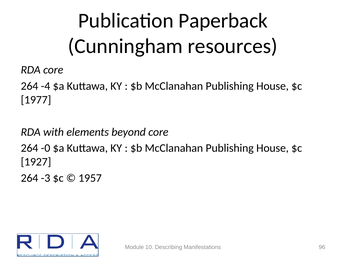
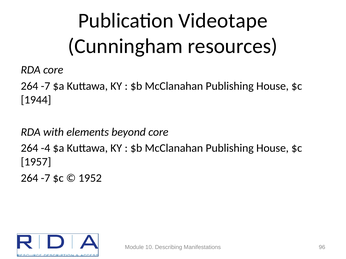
Paperback: Paperback -> Videotape (223, 21)
-4: -4 -> -7 (46, 86)
1977: 1977 -> 1944 (36, 100)
-0: -0 -> -4 (46, 148)
1927: 1927 -> 1957 (36, 162)
-3: -3 -> -7 (46, 178)
1957: 1957 -> 1952 (90, 178)
